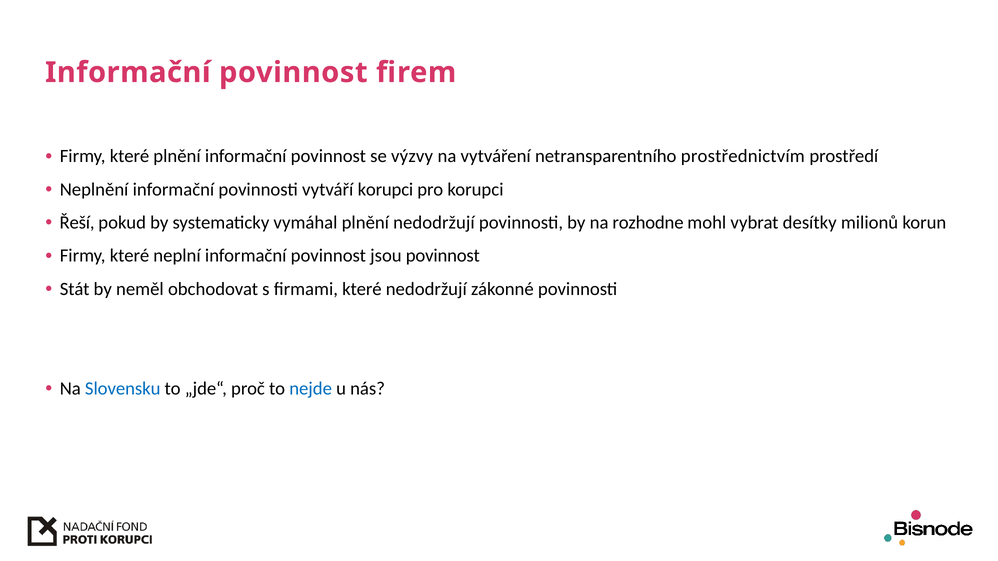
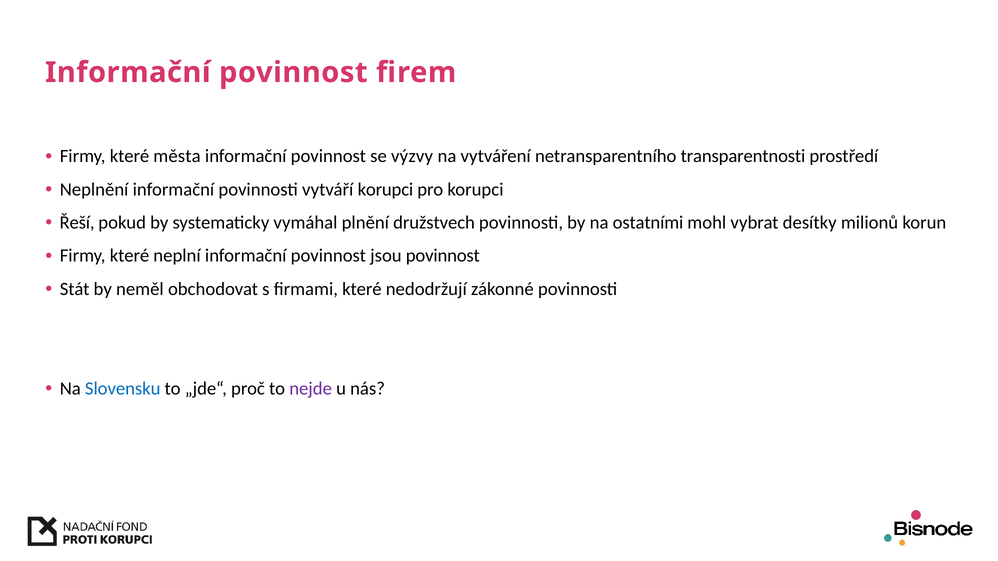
které plnění: plnění -> města (177, 156)
prostřednictvím: prostřednictvím -> transparentnosti (743, 156)
plnění nedodržují: nedodržují -> družstvech (434, 223)
rozhodne: rozhodne -> ostatními (648, 223)
nejde colour: blue -> purple (311, 389)
